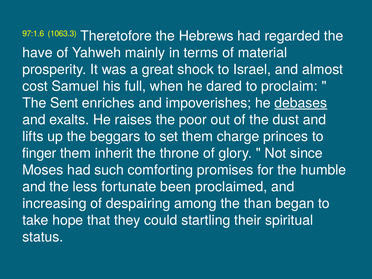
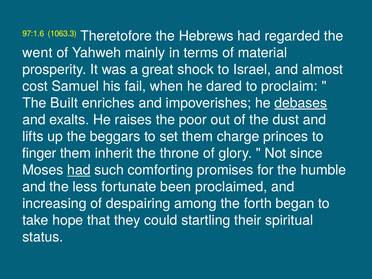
have: have -> went (37, 53)
full: full -> fail (135, 86)
Sent: Sent -> Built (64, 103)
had underline: none -> present (79, 170)
than: than -> forth (258, 204)
